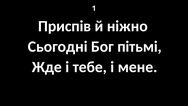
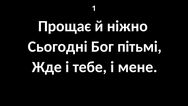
Приспів: Приспів -> Прощає (65, 26)
